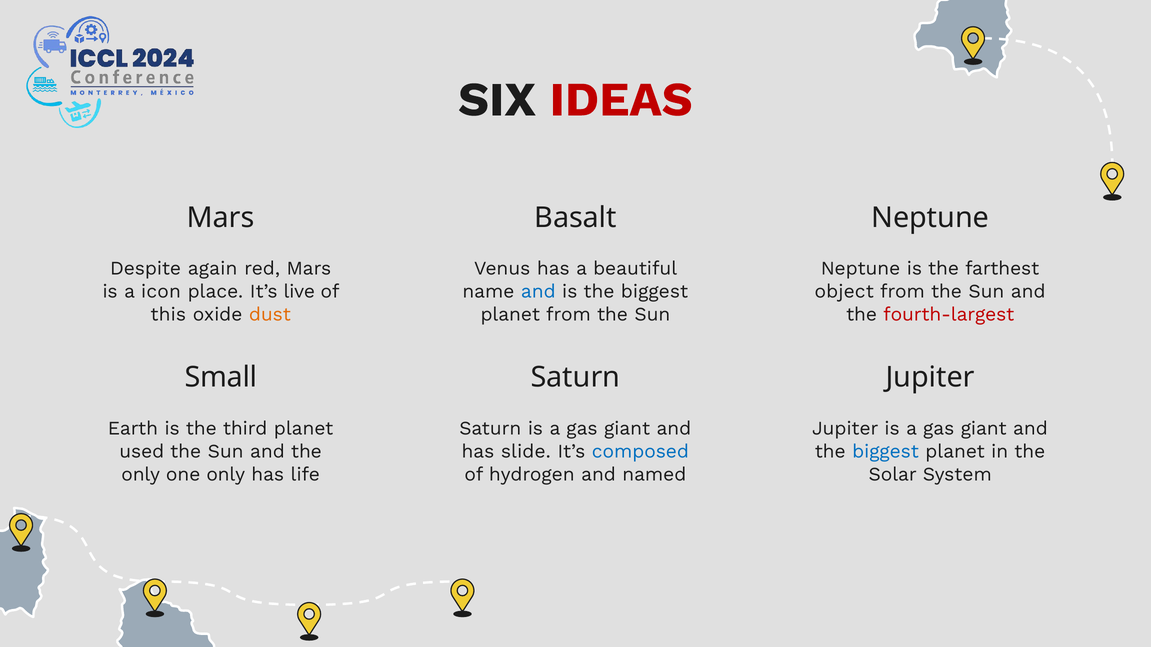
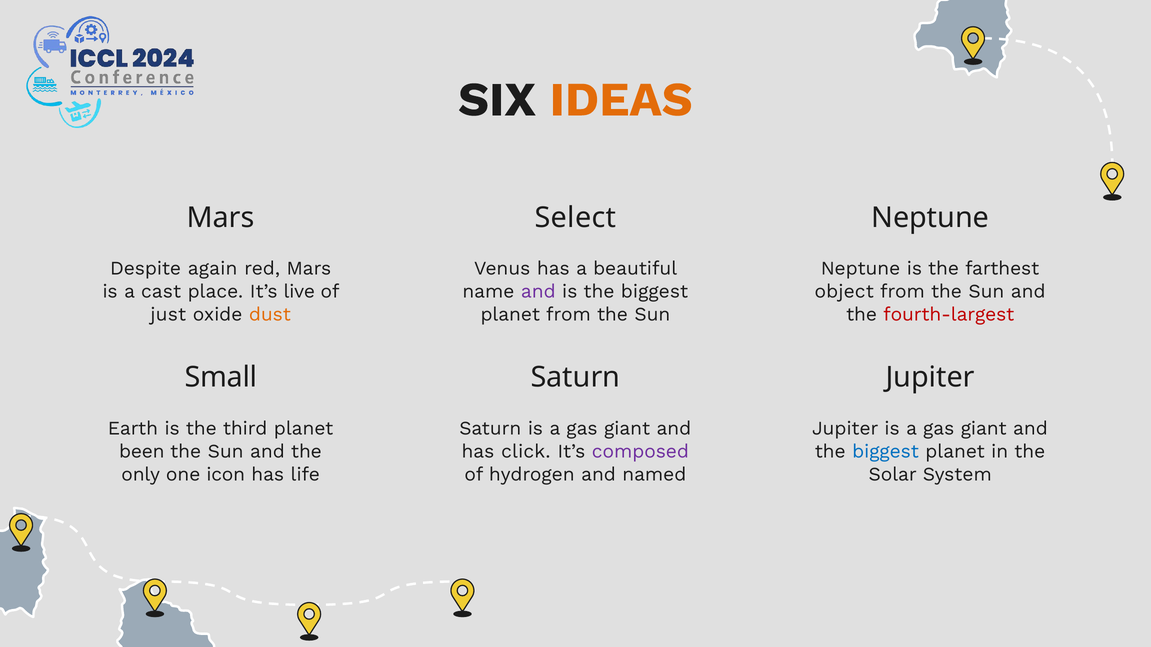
IDEAS colour: red -> orange (621, 100)
Basalt: Basalt -> Select (575, 218)
icon: icon -> cast (161, 291)
and colour: blue -> purple (538, 291)
this: this -> just (168, 314)
used: used -> been (142, 452)
slide: slide -> click (526, 452)
composed colour: blue -> purple (640, 452)
one only: only -> icon (226, 475)
